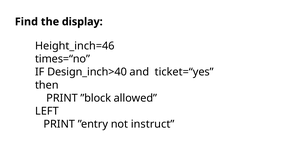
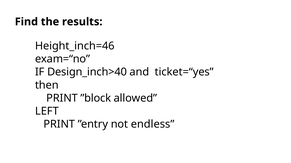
display: display -> results (82, 22)
times=“no: times=“no -> exam=“no (63, 59)
instruct: instruct -> endless (153, 125)
